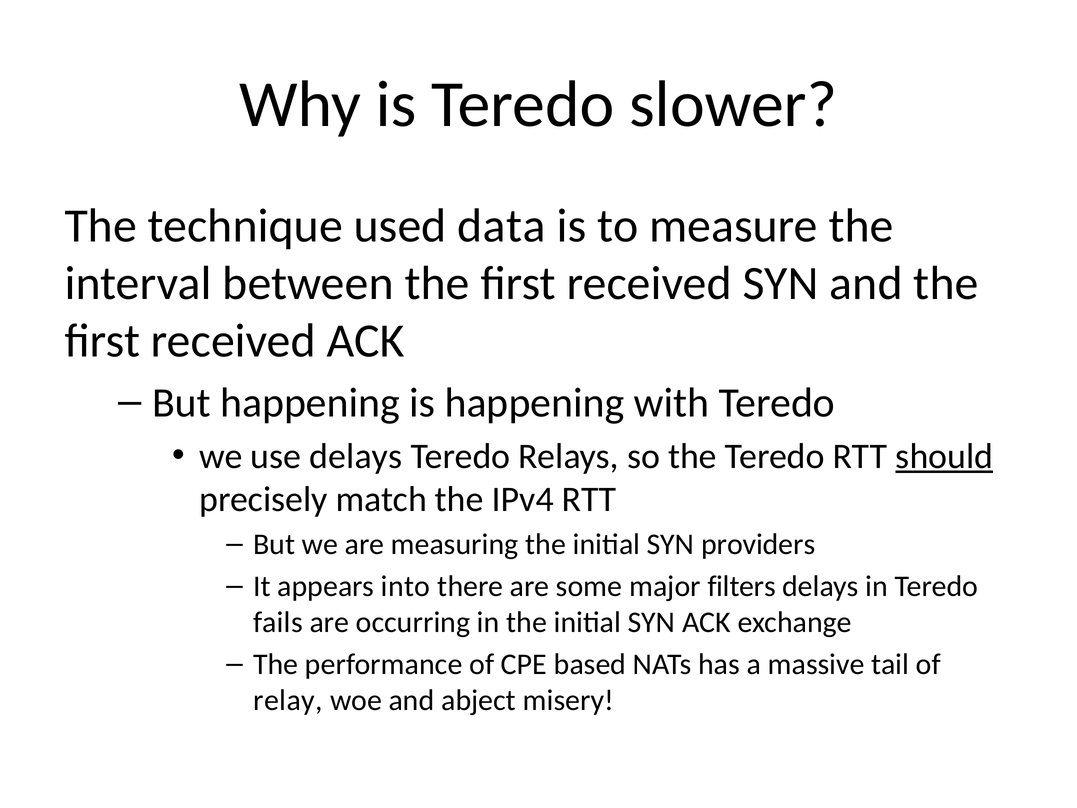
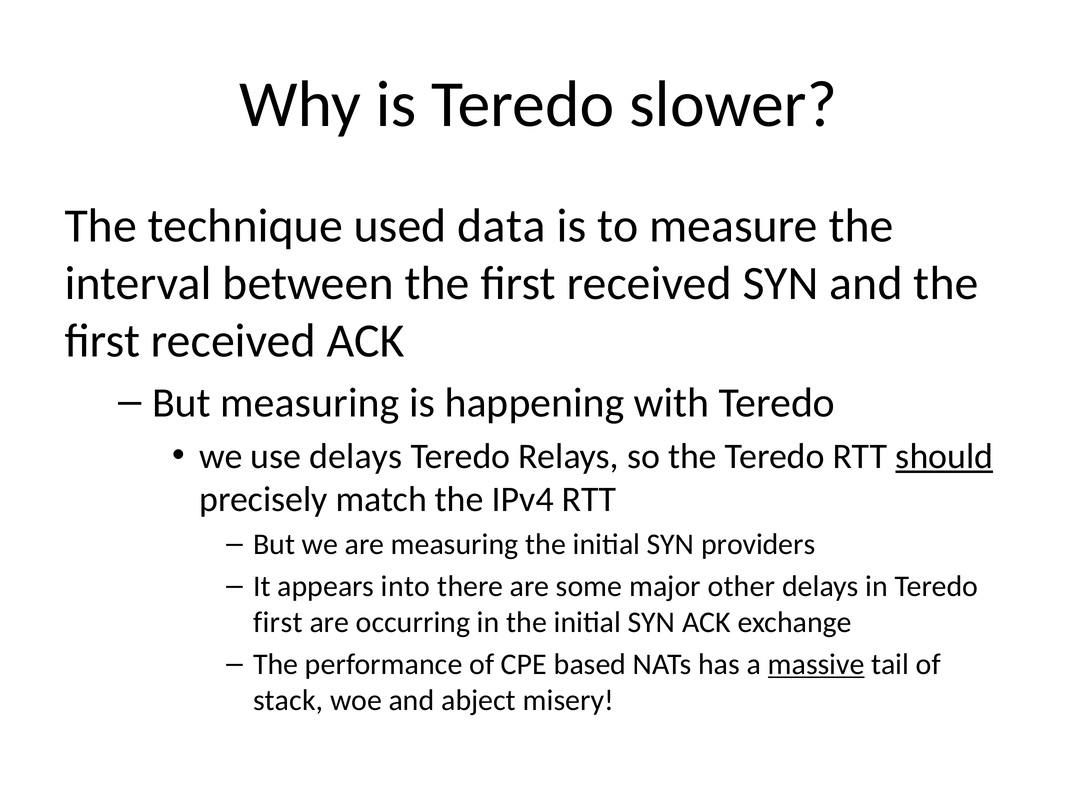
But happening: happening -> measuring (310, 403)
filters: filters -> other (741, 586)
fails: fails -> first (278, 622)
massive underline: none -> present (816, 664)
relay: relay -> stack (288, 700)
